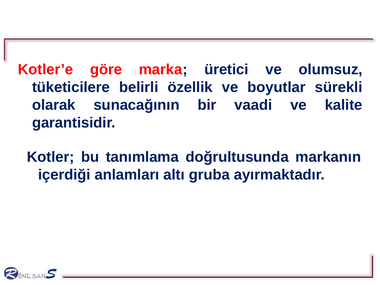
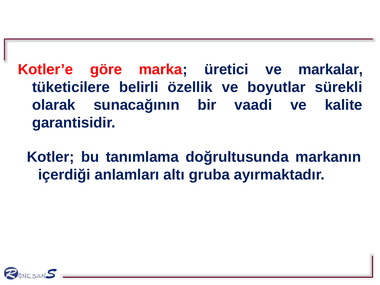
olumsuz: olumsuz -> markalar (331, 69)
